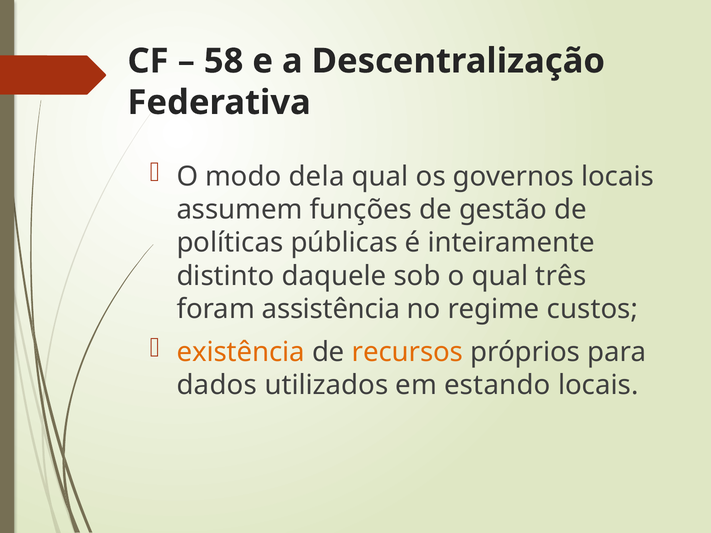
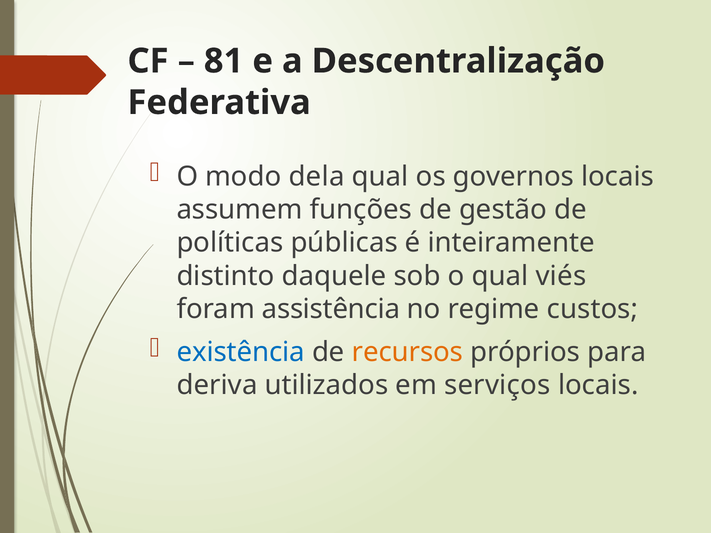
58: 58 -> 81 (224, 61)
três: três -> viés (561, 276)
existência colour: orange -> blue (241, 352)
dados: dados -> deriva (217, 385)
estando: estando -> serviços (497, 385)
